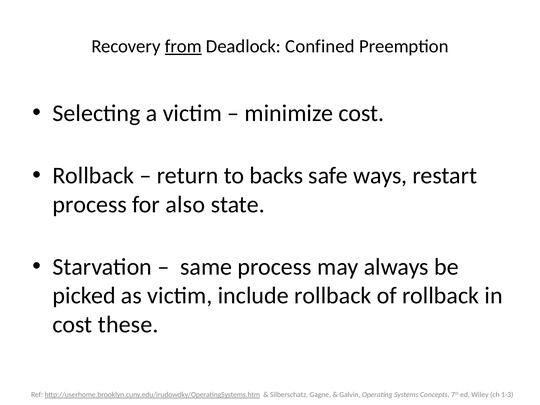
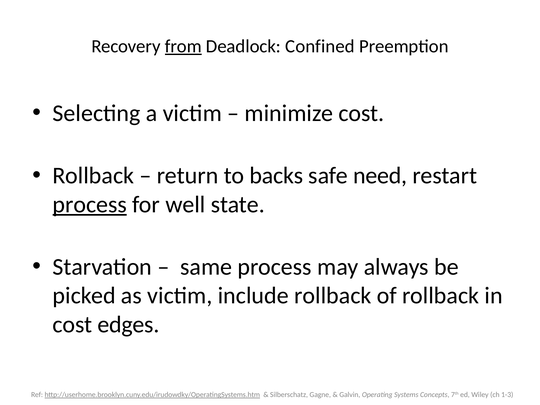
ways: ways -> need (380, 176)
process underline: none -> present (90, 205)
also: also -> well (185, 205)
these: these -> edges (128, 325)
